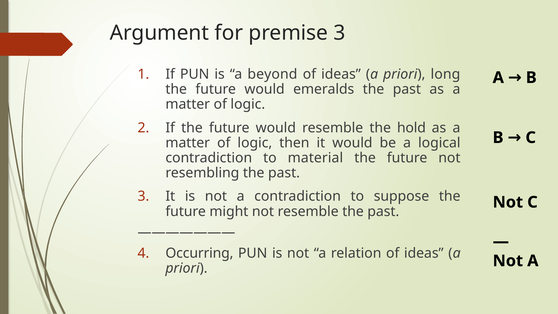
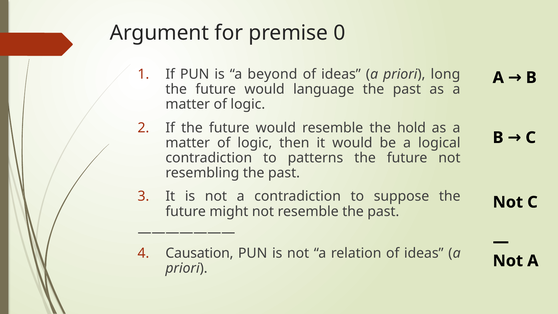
premise 3: 3 -> 0 (340, 33)
emeralds: emeralds -> language (324, 89)
material: material -> patterns (315, 158)
Occurring: Occurring -> Causation (199, 253)
